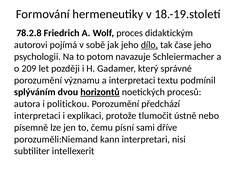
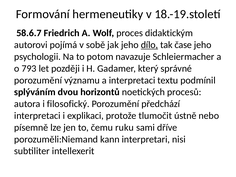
78.2.8: 78.2.8 -> 58.6.7 (29, 33)
209: 209 -> 793 (29, 68)
horizontů underline: present -> none (100, 92)
politickou: politickou -> filosofický (68, 104)
písní: písní -> ruku (125, 127)
